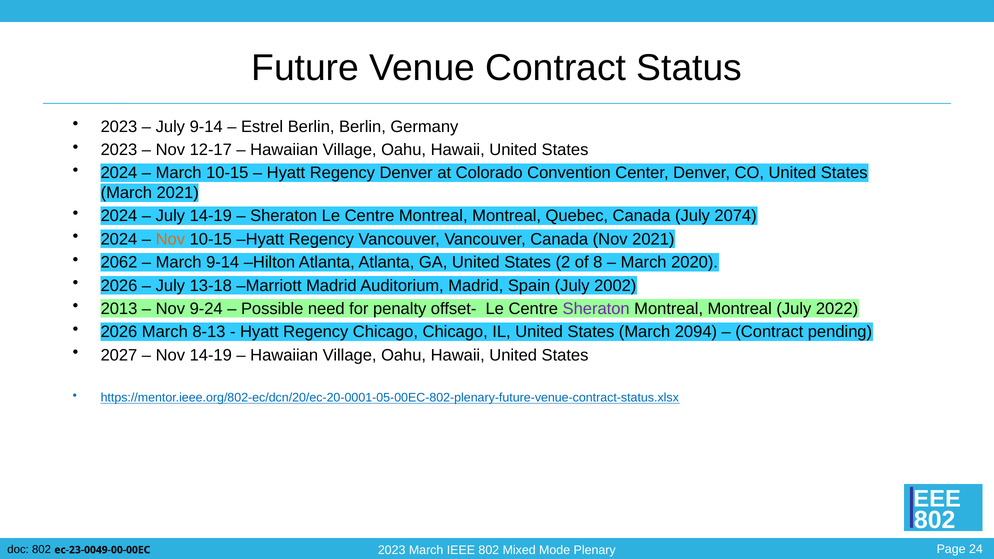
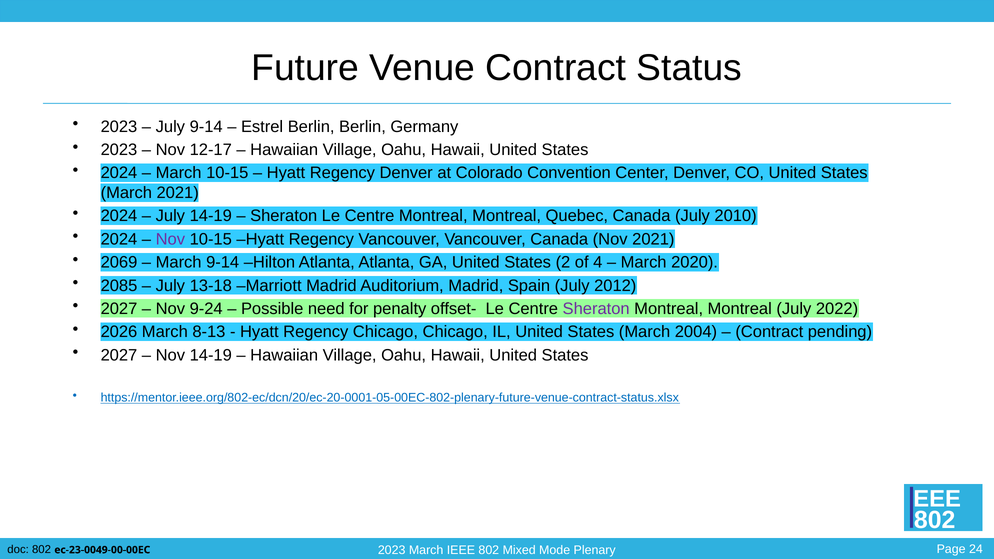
2074: 2074 -> 2010 (736, 216)
Nov colour: orange -> purple (170, 239)
2062: 2062 -> 2069 (119, 262)
8: 8 -> 4 (598, 262)
2026: 2026 -> 2085 (119, 286)
2002: 2002 -> 2012 (615, 286)
2013: 2013 -> 2027 (119, 309)
2094: 2094 -> 2004 (696, 332)
